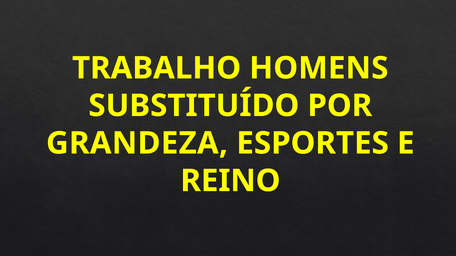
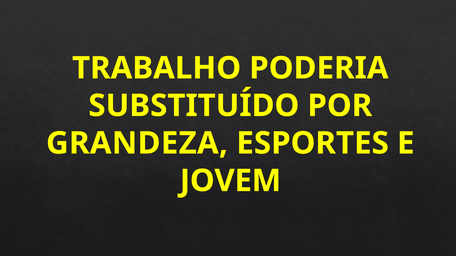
HOMENS: HOMENS -> PODERIA (319, 68)
REINO: REINO -> JOVEM (231, 181)
